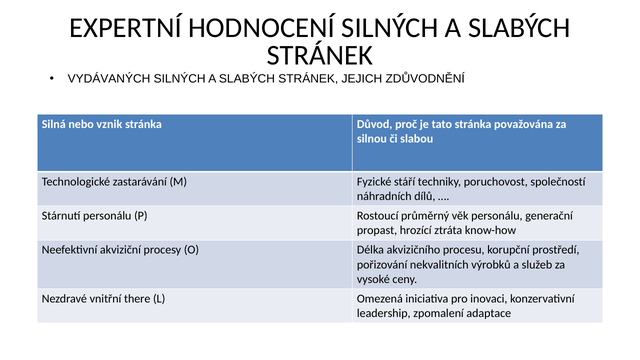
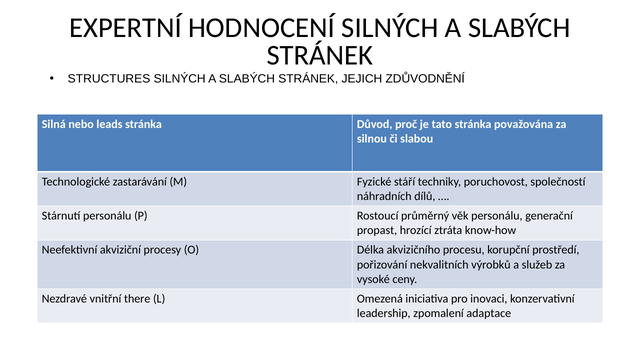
VYDÁVANÝCH: VYDÁVANÝCH -> STRUCTURES (109, 79)
vznik: vznik -> leads (109, 124)
